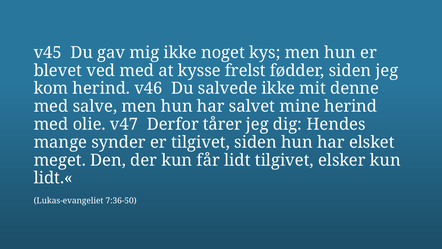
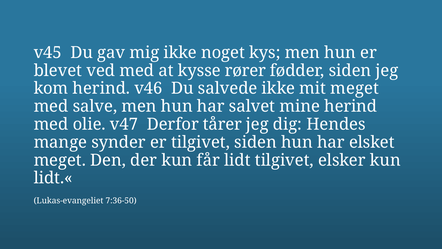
frelst: frelst -> rører (245, 70)
mit denne: denne -> meget (355, 88)
